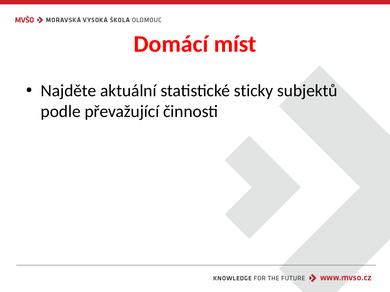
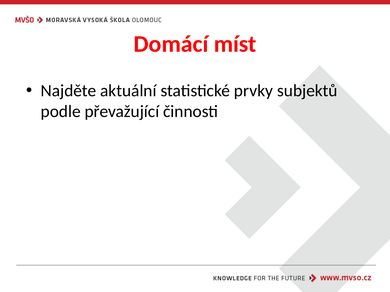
sticky: sticky -> prvky (254, 91)
